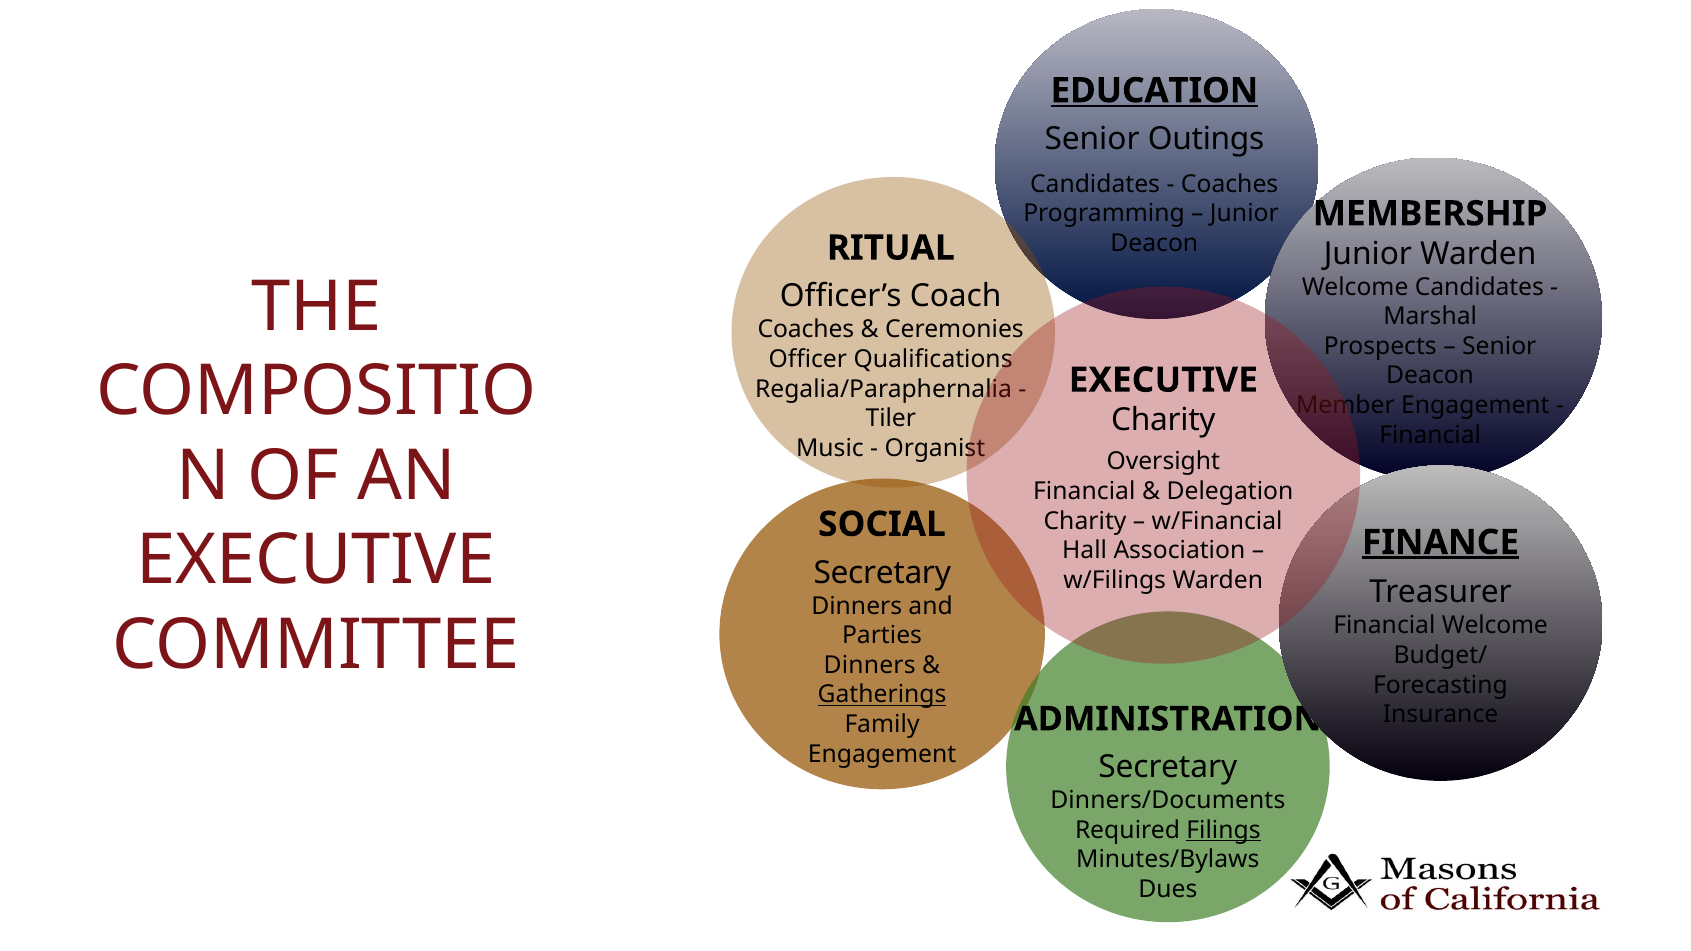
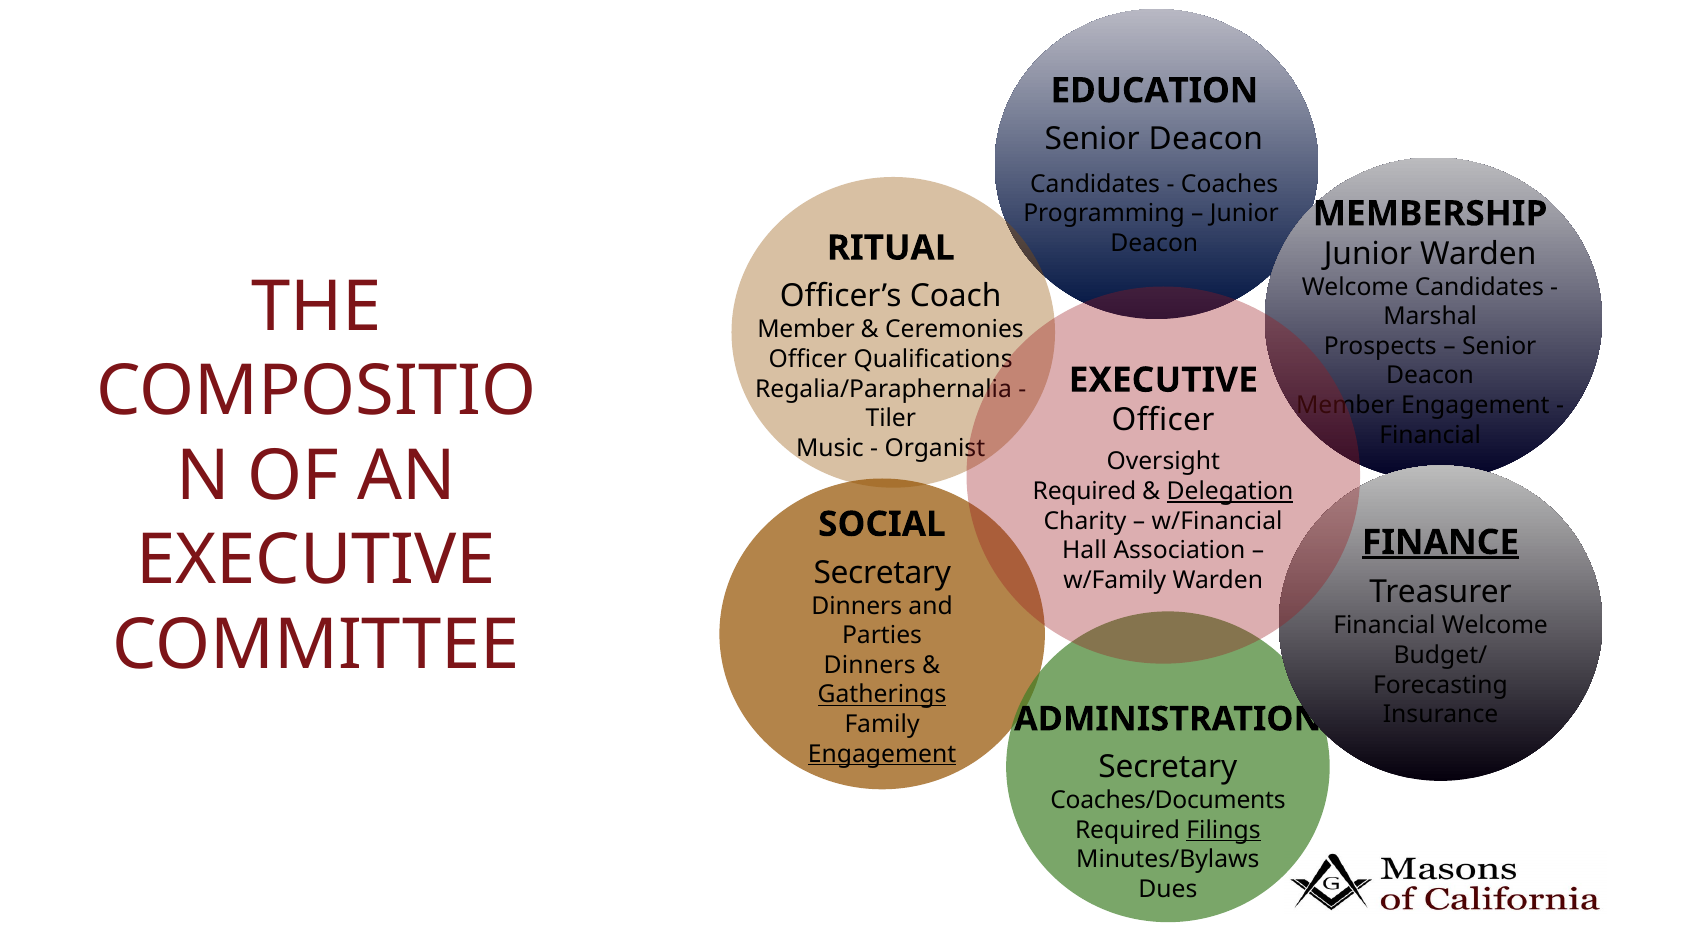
EDUCATION underline: present -> none (1154, 91)
Outings: Outings -> Deacon (1206, 139)
Coaches: Coaches -> Member (806, 330)
Charity: Charity -> Officer (1163, 420)
Financial: Financial -> Required (1084, 491)
Delegation underline: none -> present (1230, 491)
w/Filings: w/Filings -> w/Family (1115, 580)
Engagement underline: none -> present (882, 754)
Dinners/Documents: Dinners/Documents -> Coaches/Documents (1168, 800)
